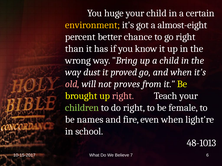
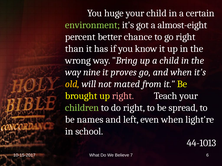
environment colour: yellow -> light green (93, 25)
dust: dust -> nine (92, 72)
proved: proved -> proves (124, 72)
old colour: pink -> yellow (72, 84)
proves: proves -> mated (127, 84)
female: female -> spread (183, 108)
fire: fire -> left (131, 120)
48-1013: 48-1013 -> 44-1013 (201, 144)
